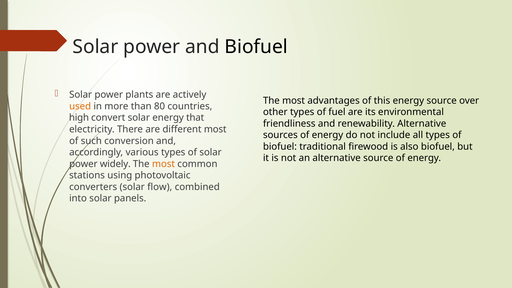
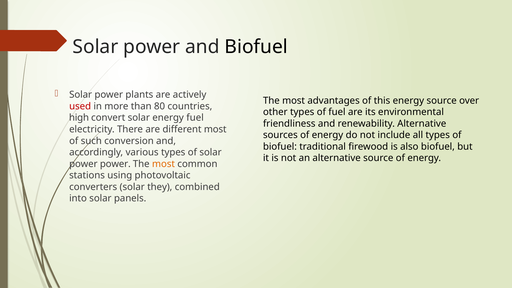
used colour: orange -> red (80, 106)
energy that: that -> fuel (195, 118)
power widely: widely -> power (115, 164)
flow: flow -> they (160, 187)
